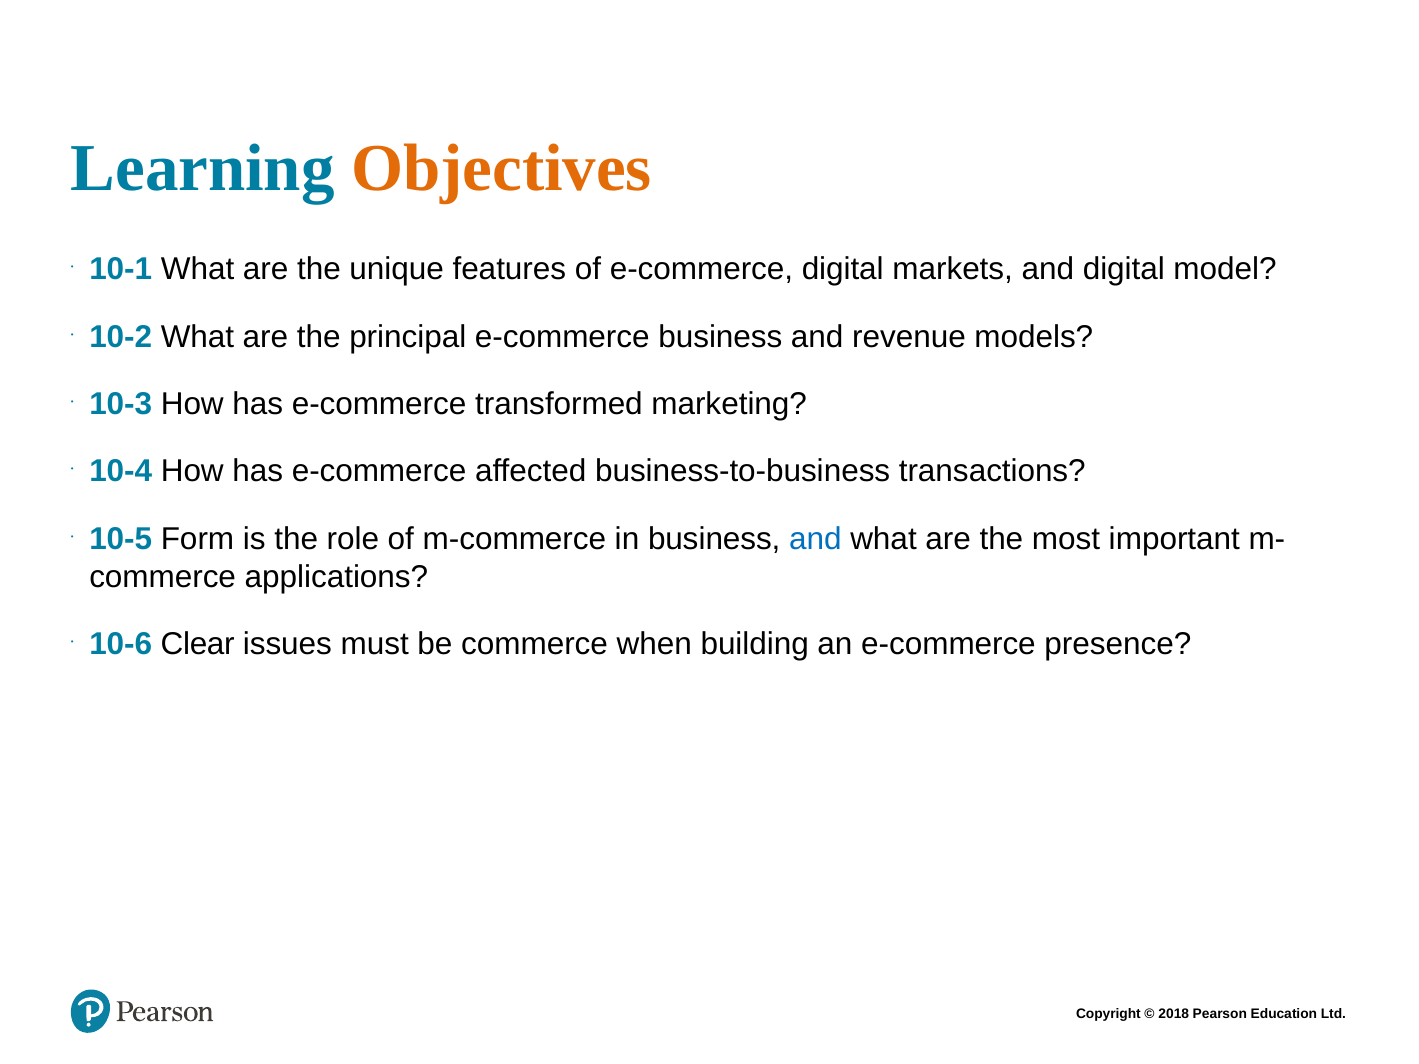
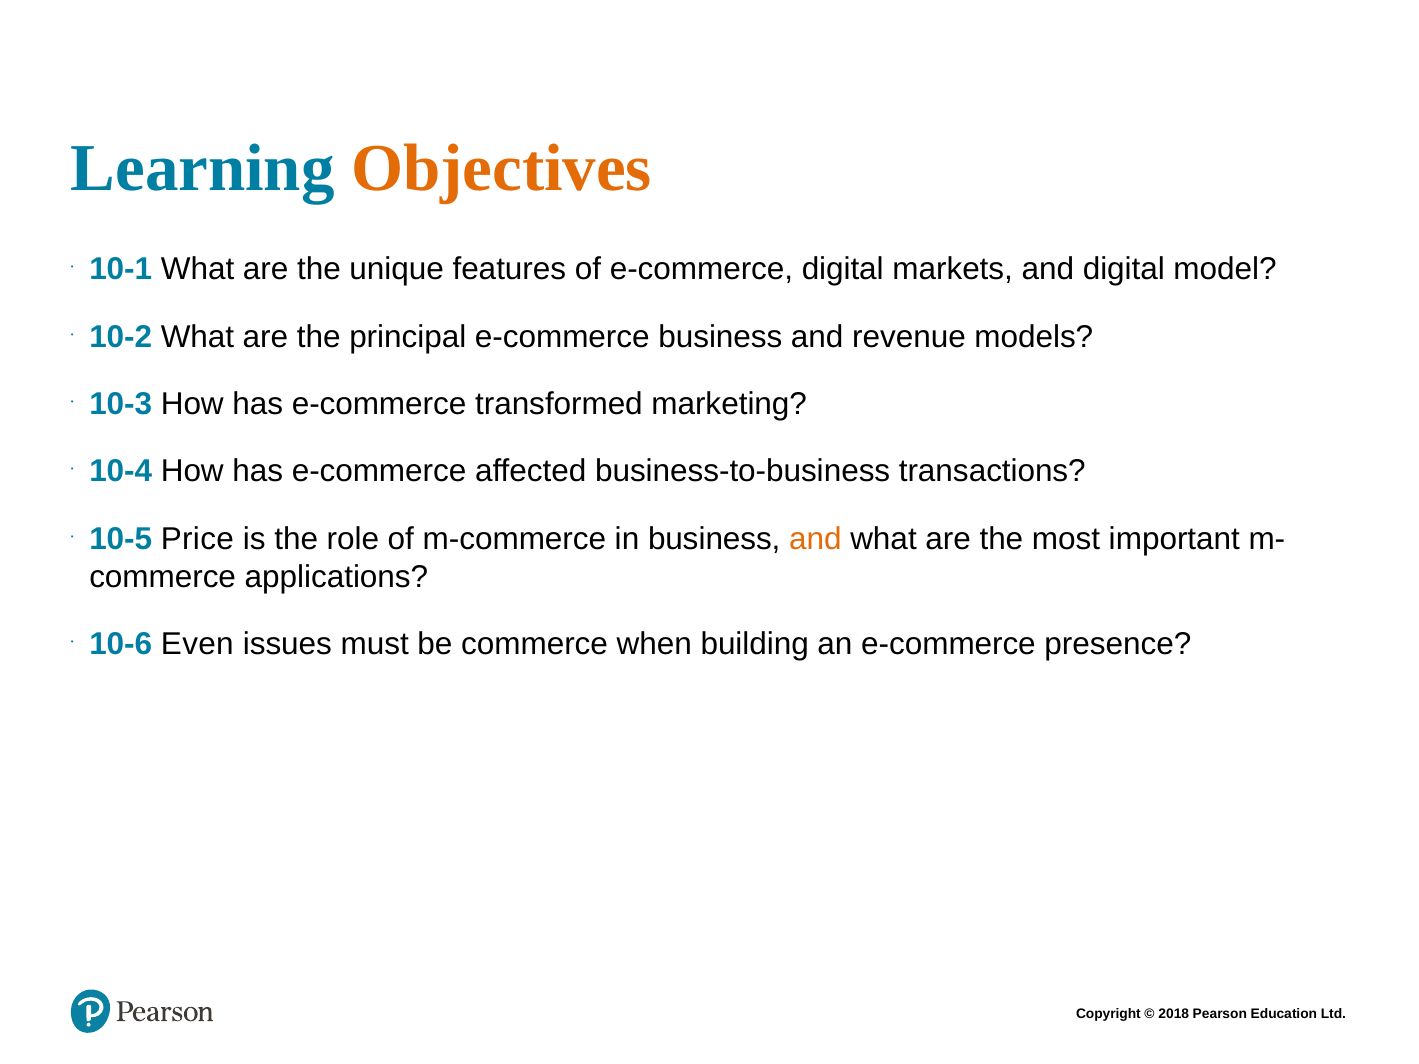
Form: Form -> Price (197, 539)
and colour: blue -> orange (815, 539)
Clear: Clear -> Even (197, 644)
